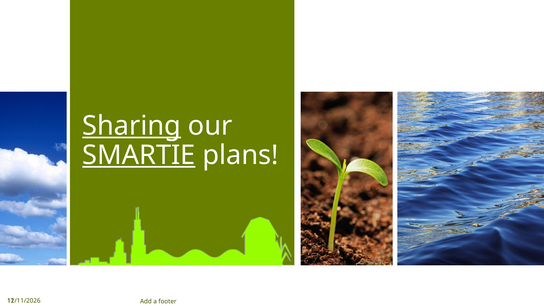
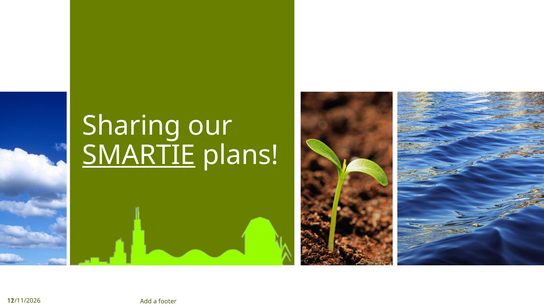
Sharing underline: present -> none (132, 126)
